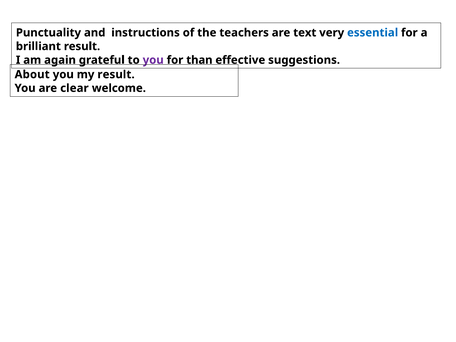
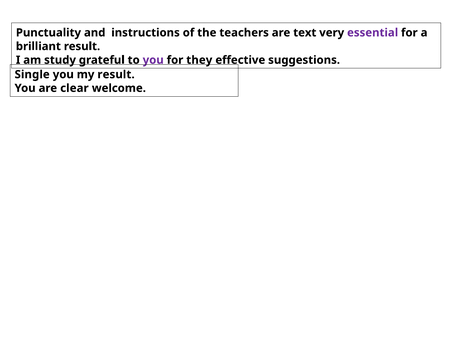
essential colour: blue -> purple (373, 33)
again: again -> study (60, 60)
than: than -> they (199, 60)
About: About -> Single (32, 74)
